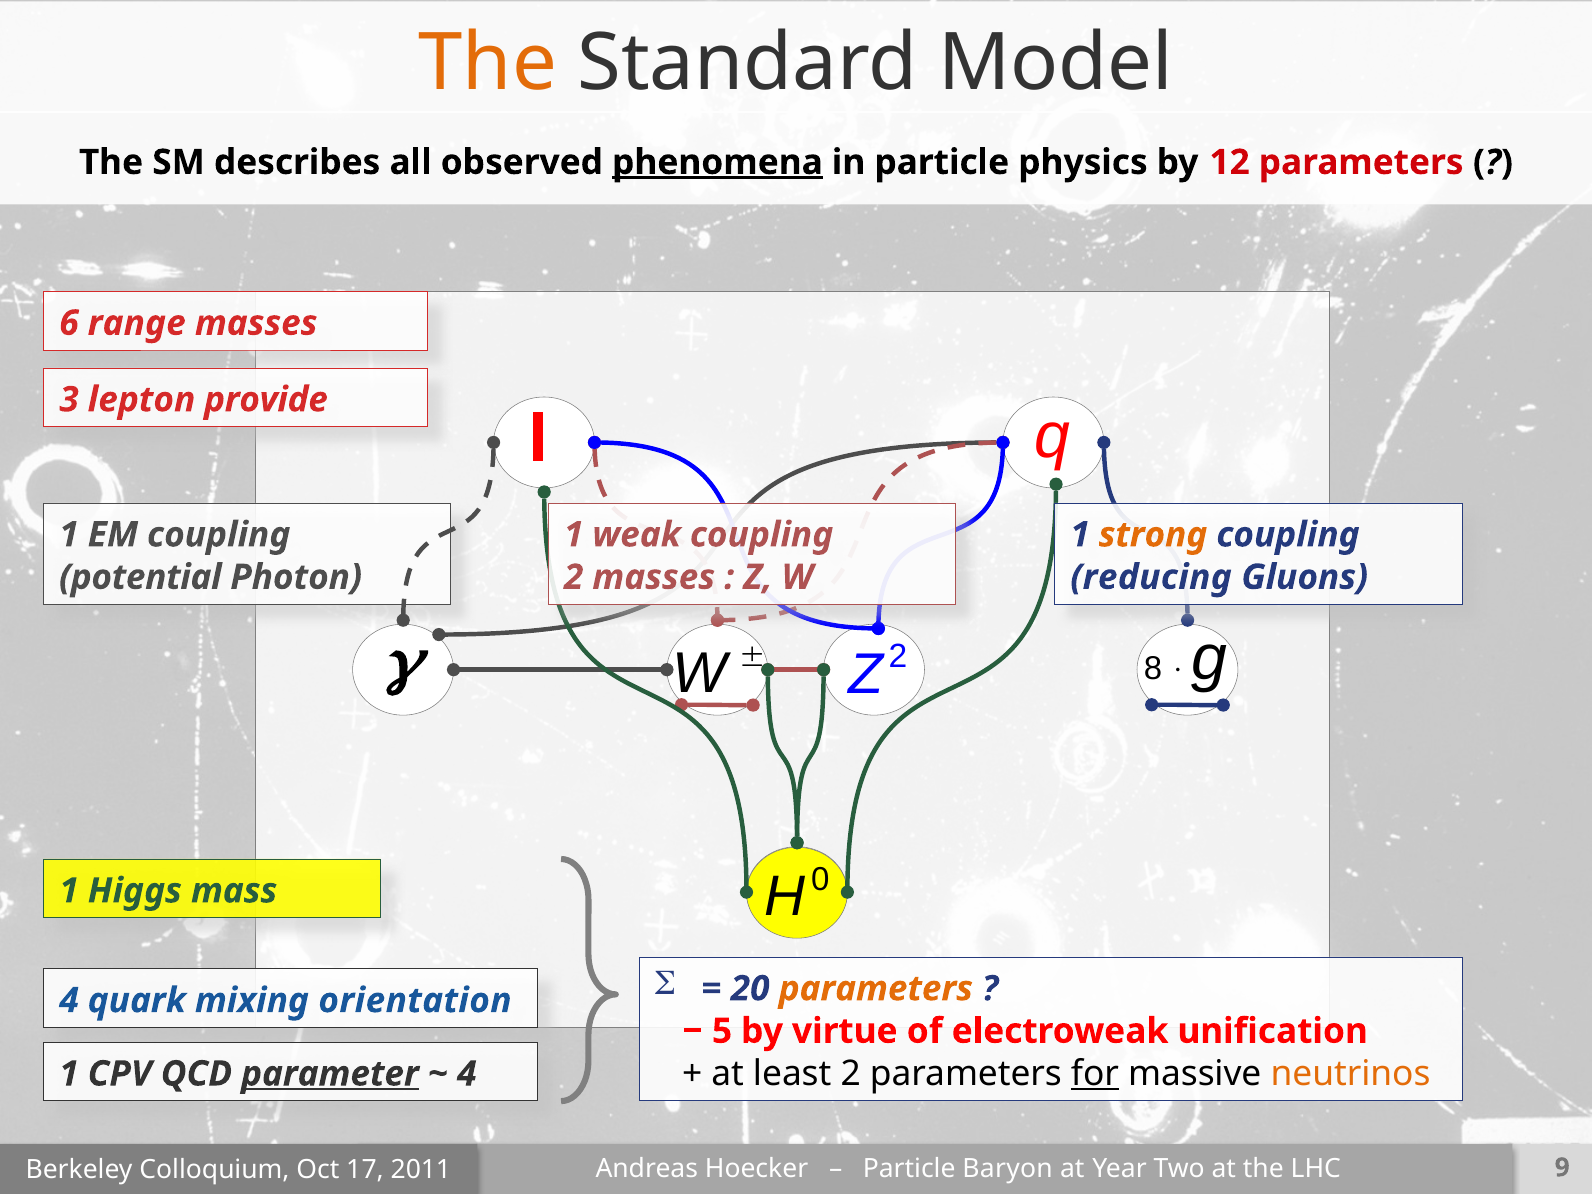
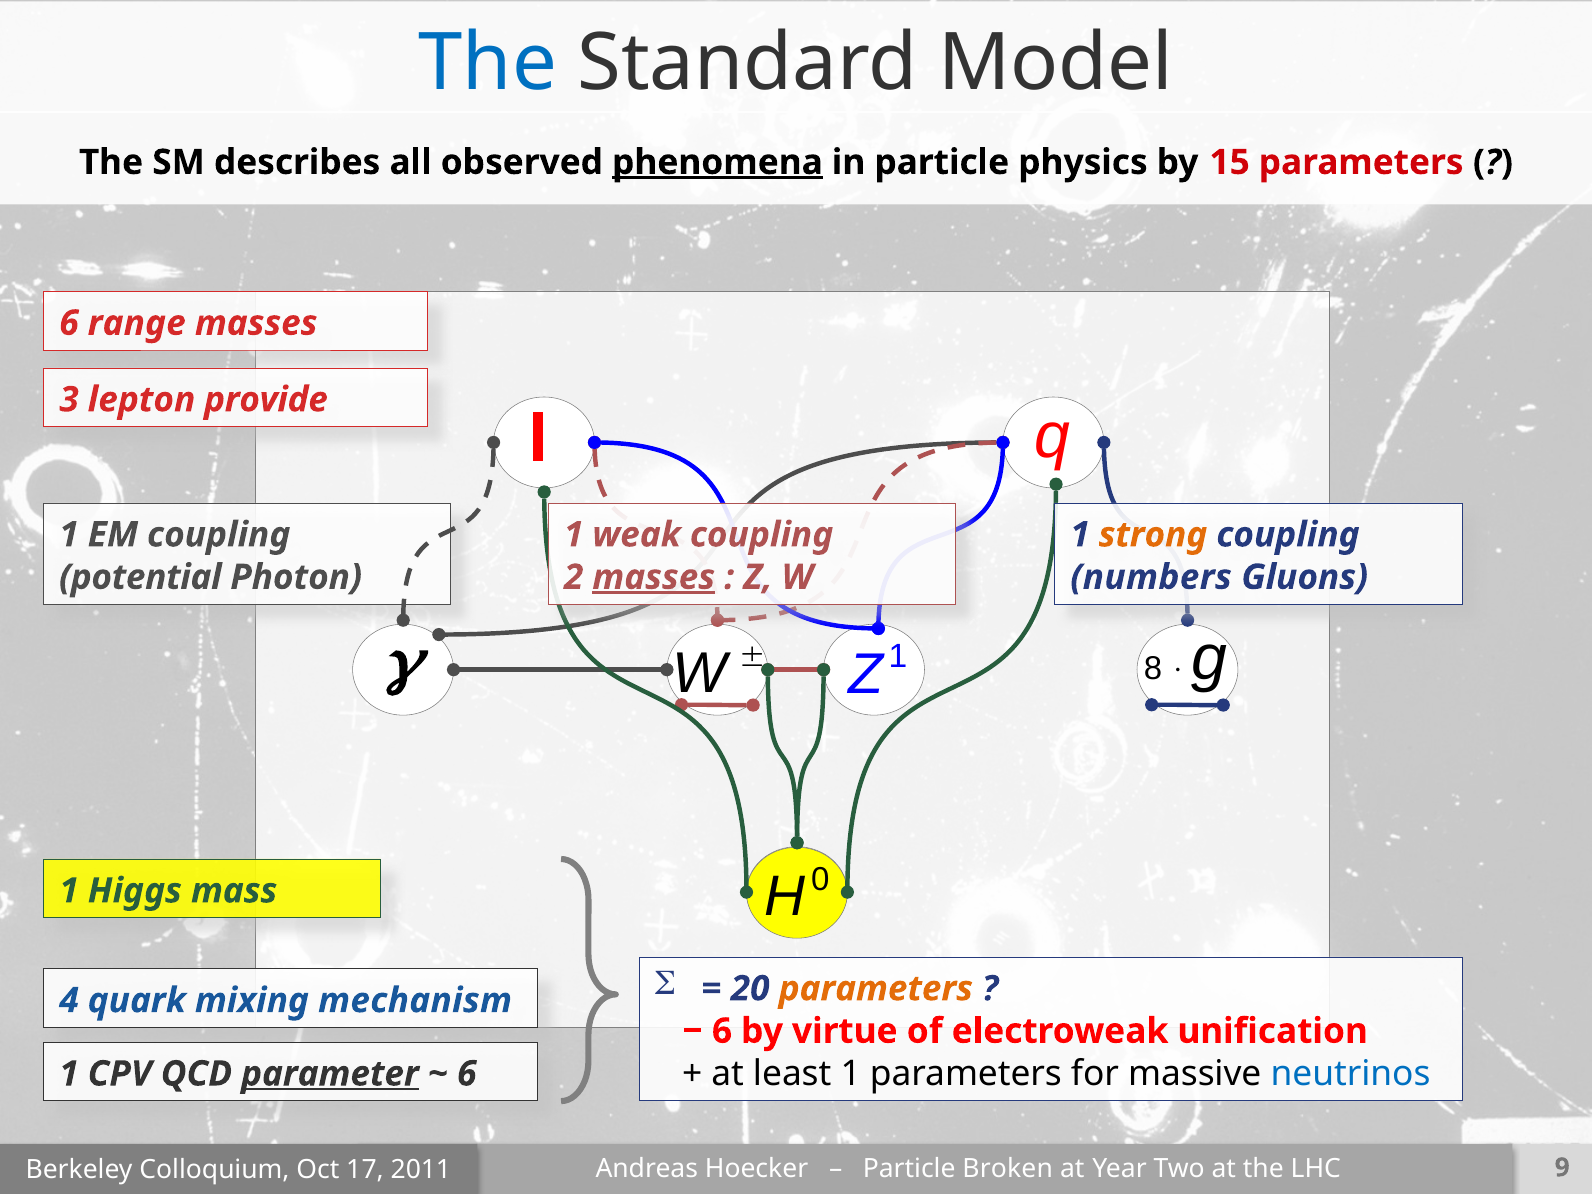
The colour: orange -> blue (488, 63)
12: 12 -> 15 (1230, 162)
masses underline: none -> present (654, 577)
reducing: reducing -> numbers (1151, 577)
Z 2: 2 -> 1 (898, 657)
orientation: orientation -> mechanism (415, 1001)
5: 5 -> 6 (722, 1031)
least 2: 2 -> 1 (851, 1074)
for underline: present -> none (1095, 1074)
neutrinos colour: orange -> blue (1351, 1074)
4: 4 -> 6 (467, 1074)
Baryon: Baryon -> Broken (1008, 1168)
